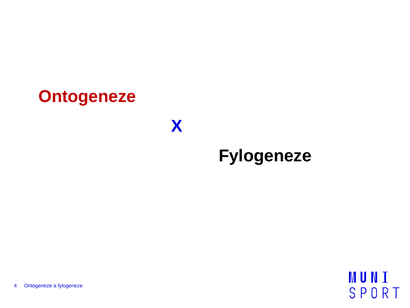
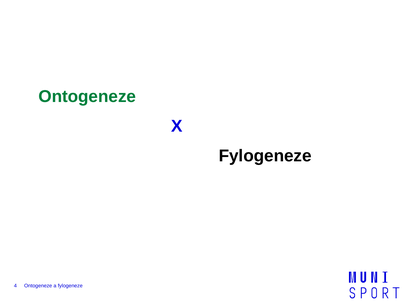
Ontogeneze colour: red -> green (87, 97)
